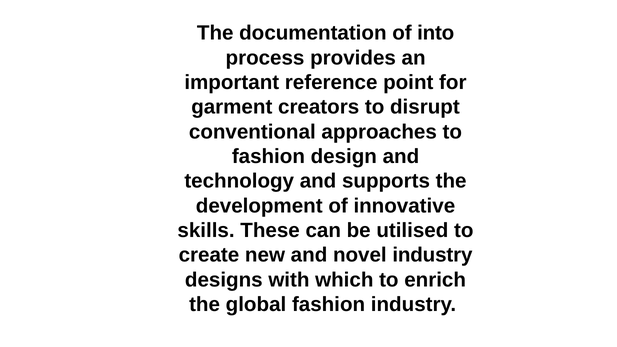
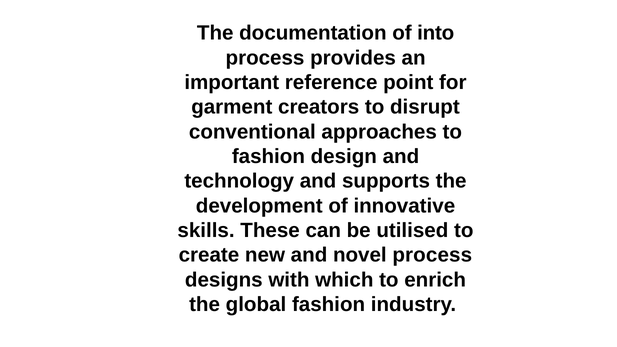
novel industry: industry -> process (432, 255)
